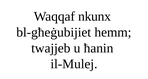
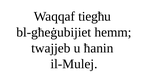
nkunx: nkunx -> tiegħu (95, 17)
